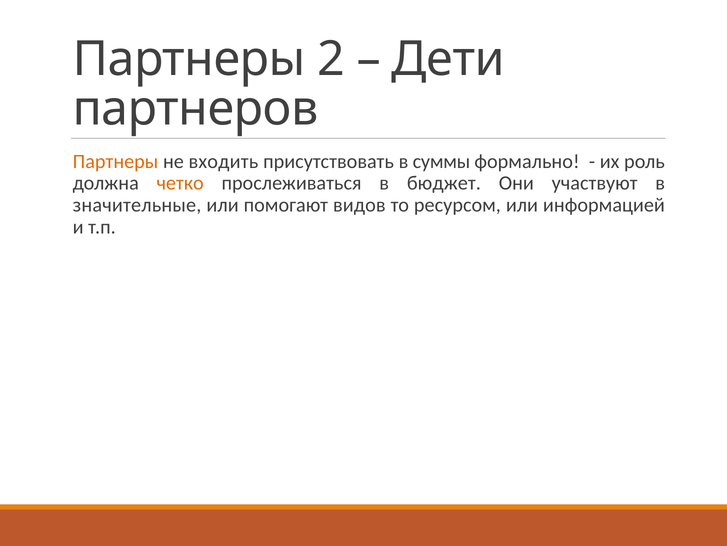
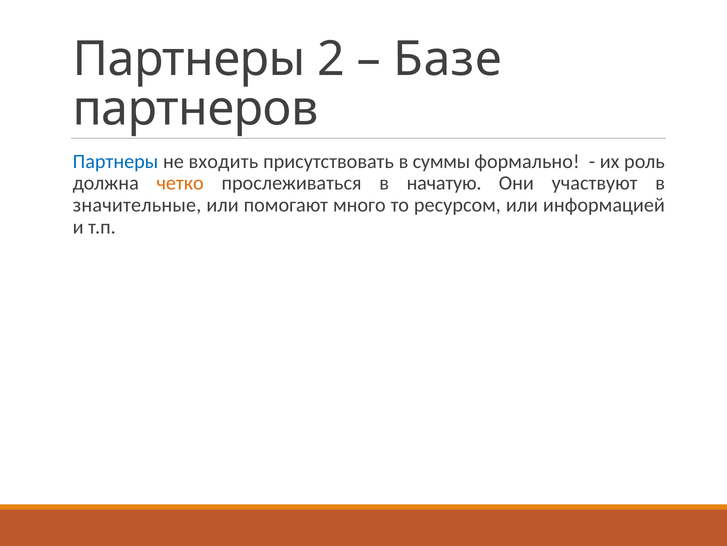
Дети: Дети -> Базе (448, 59)
Партнеры colour: orange -> blue (115, 161)
бюджет: бюджет -> начатую (444, 183)
видов: видов -> много (359, 205)
